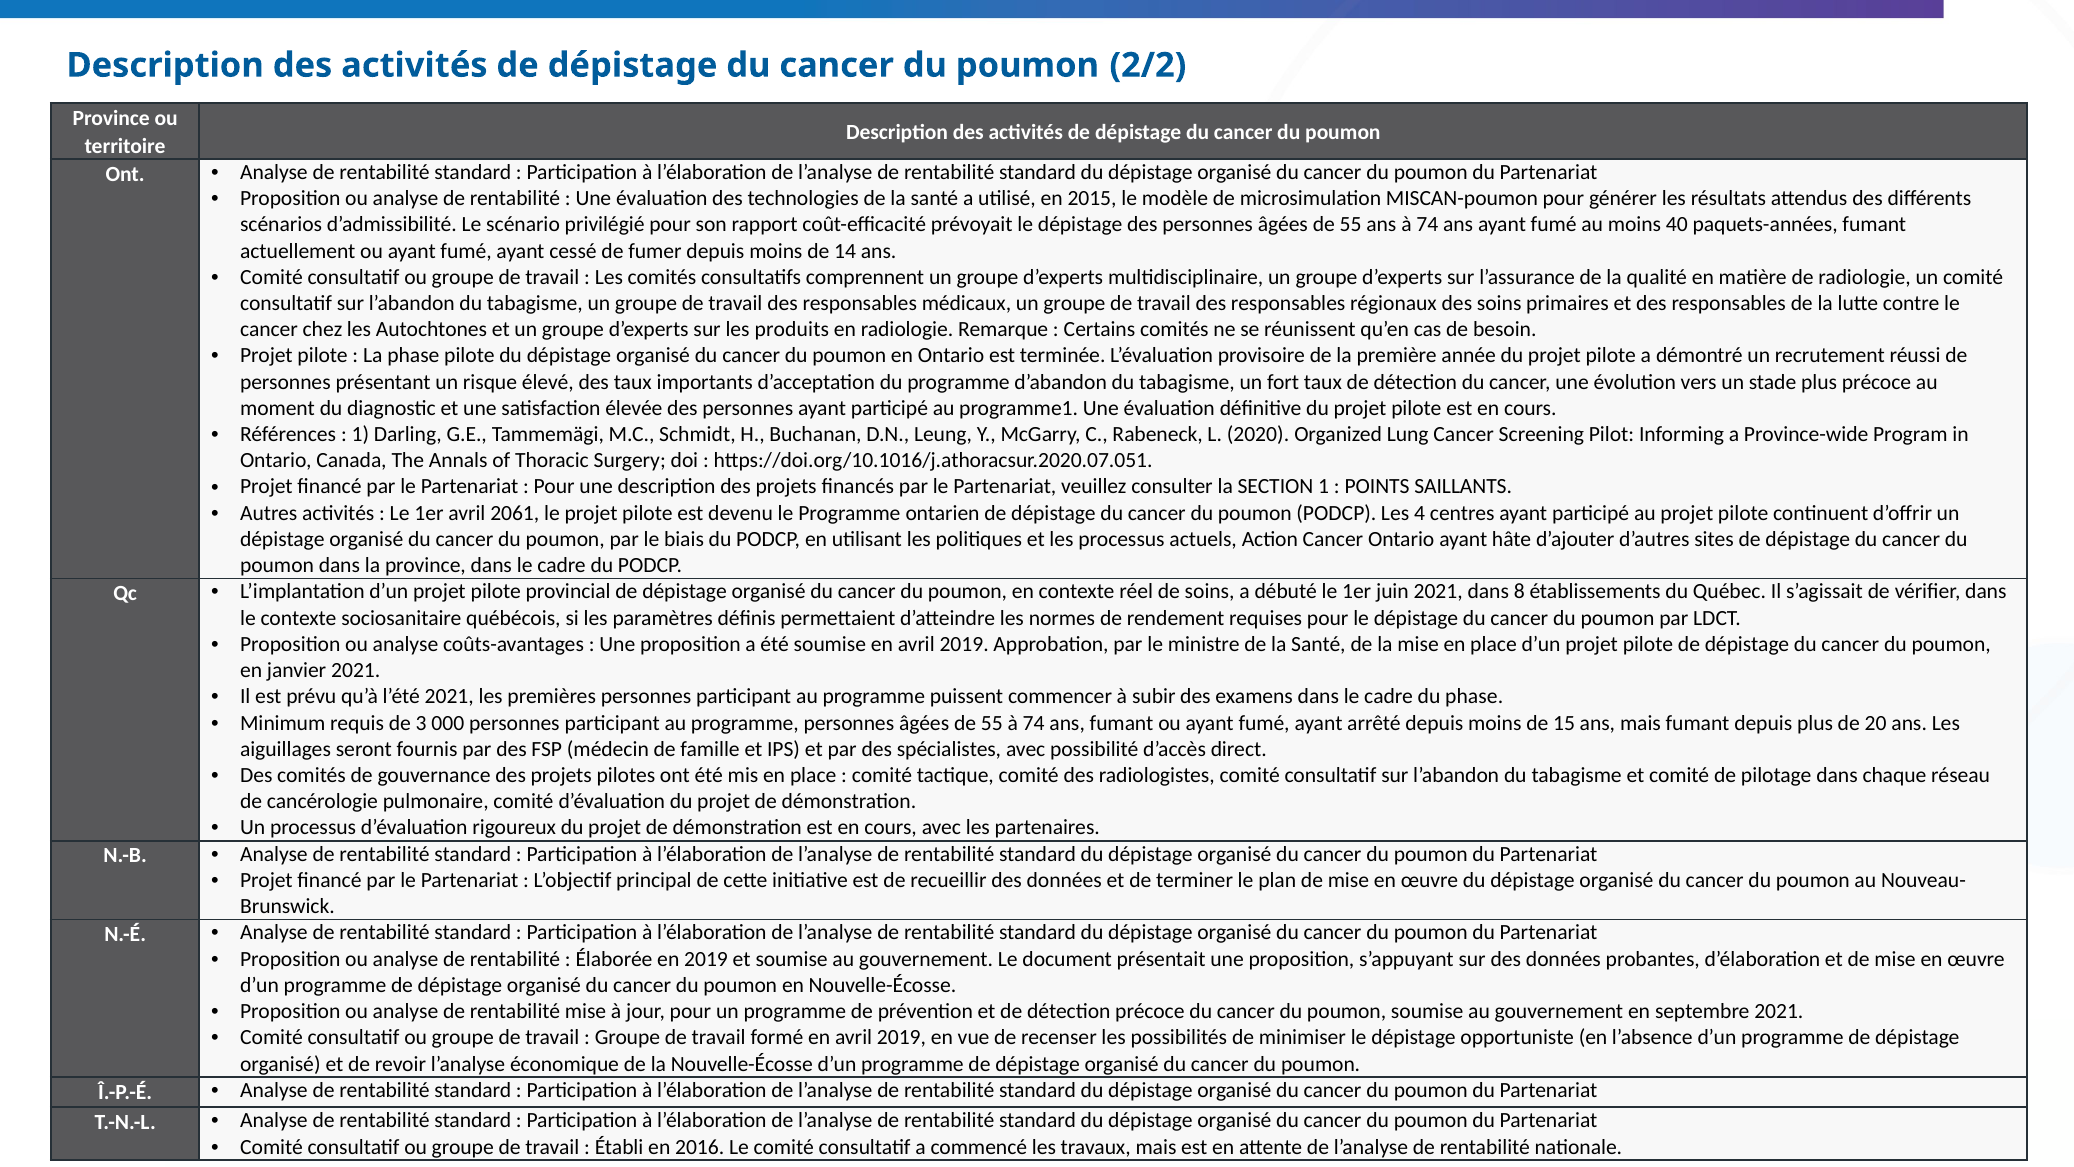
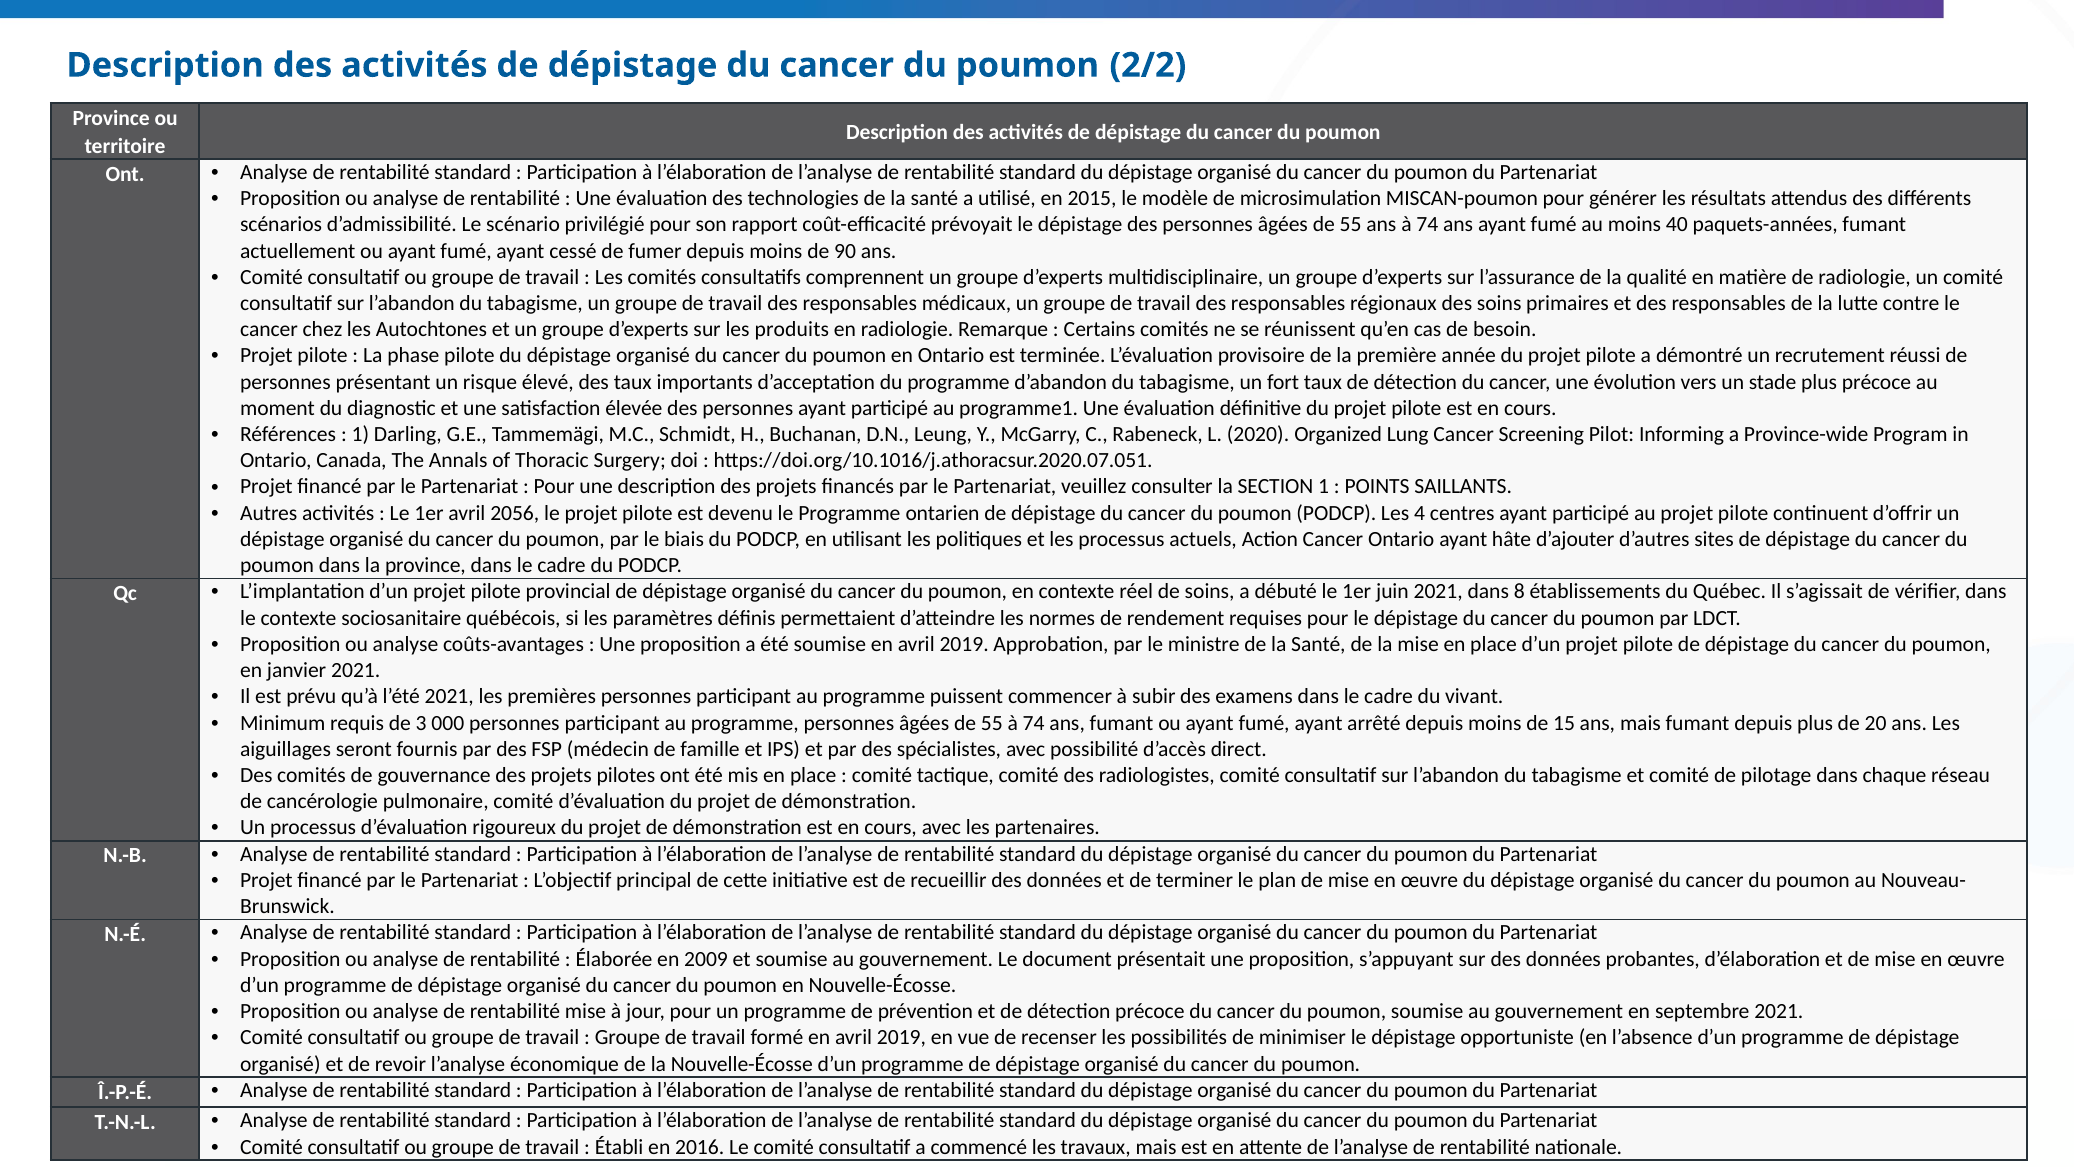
14: 14 -> 90 (845, 251)
2061: 2061 -> 2056 (515, 513)
du phase: phase -> vivant (1474, 696)
en 2019: 2019 -> 2009 (706, 959)
